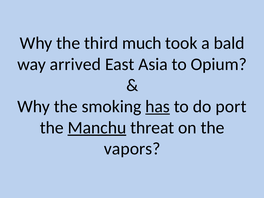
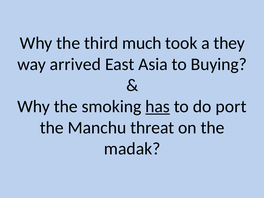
bald: bald -> they (229, 43)
Opium: Opium -> Buying (219, 64)
Manchu underline: present -> none (97, 128)
vapors: vapors -> madak (132, 149)
